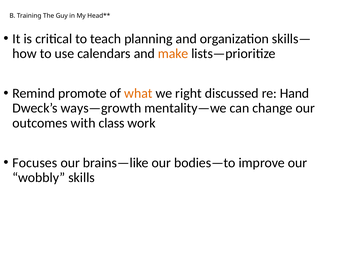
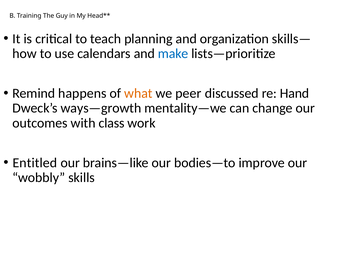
make colour: orange -> blue (173, 54)
promote: promote -> happens (82, 93)
right: right -> peer (188, 93)
Focuses: Focuses -> Entitled (35, 163)
